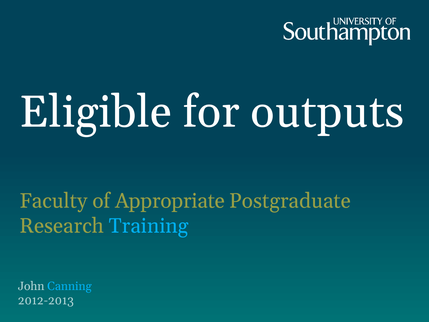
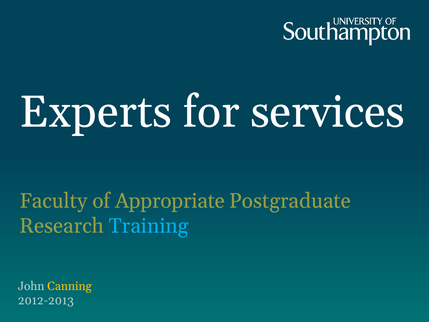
Eligible: Eligible -> Experts (96, 112)
outputs: outputs -> services (328, 112)
Canning colour: light blue -> yellow (69, 286)
